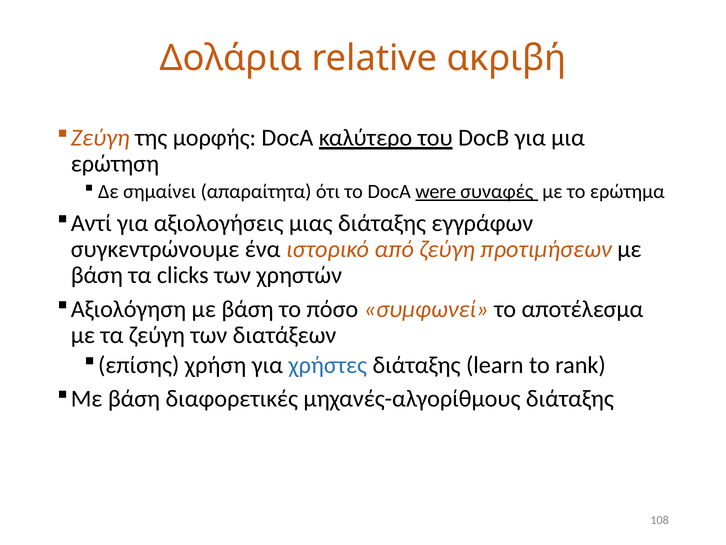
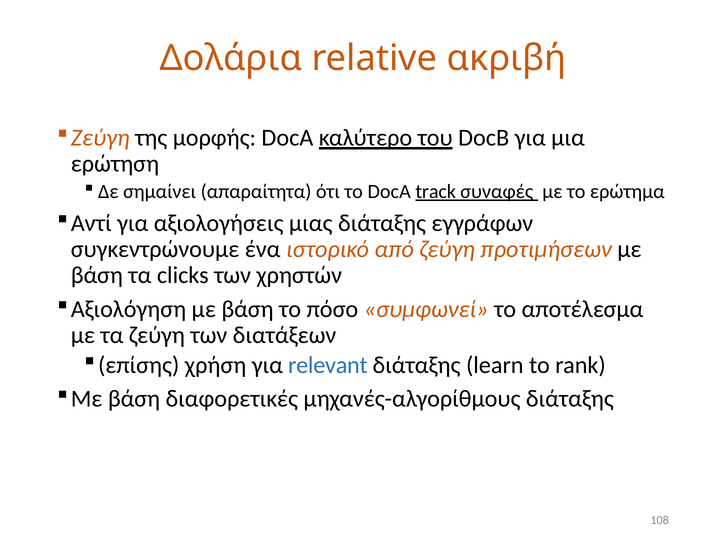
were: were -> track (436, 191)
χρήστες: χρήστες -> relevant (328, 365)
